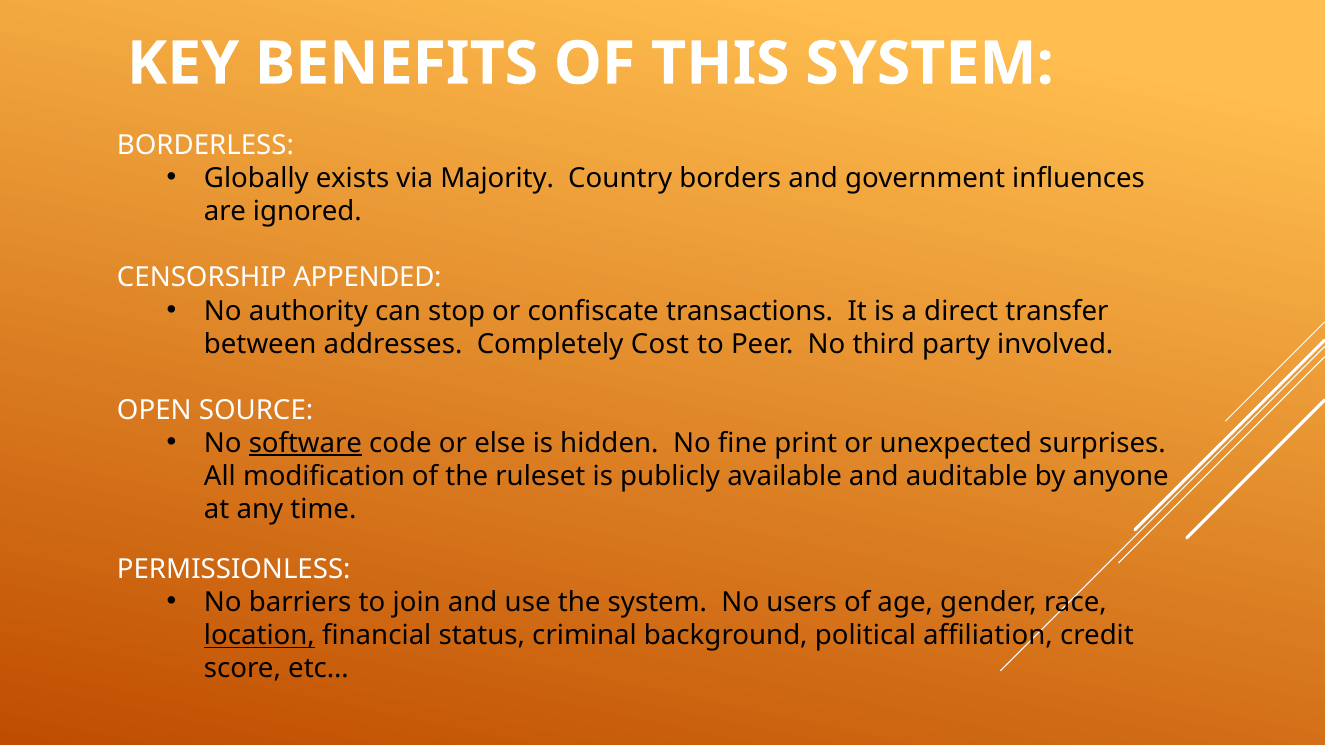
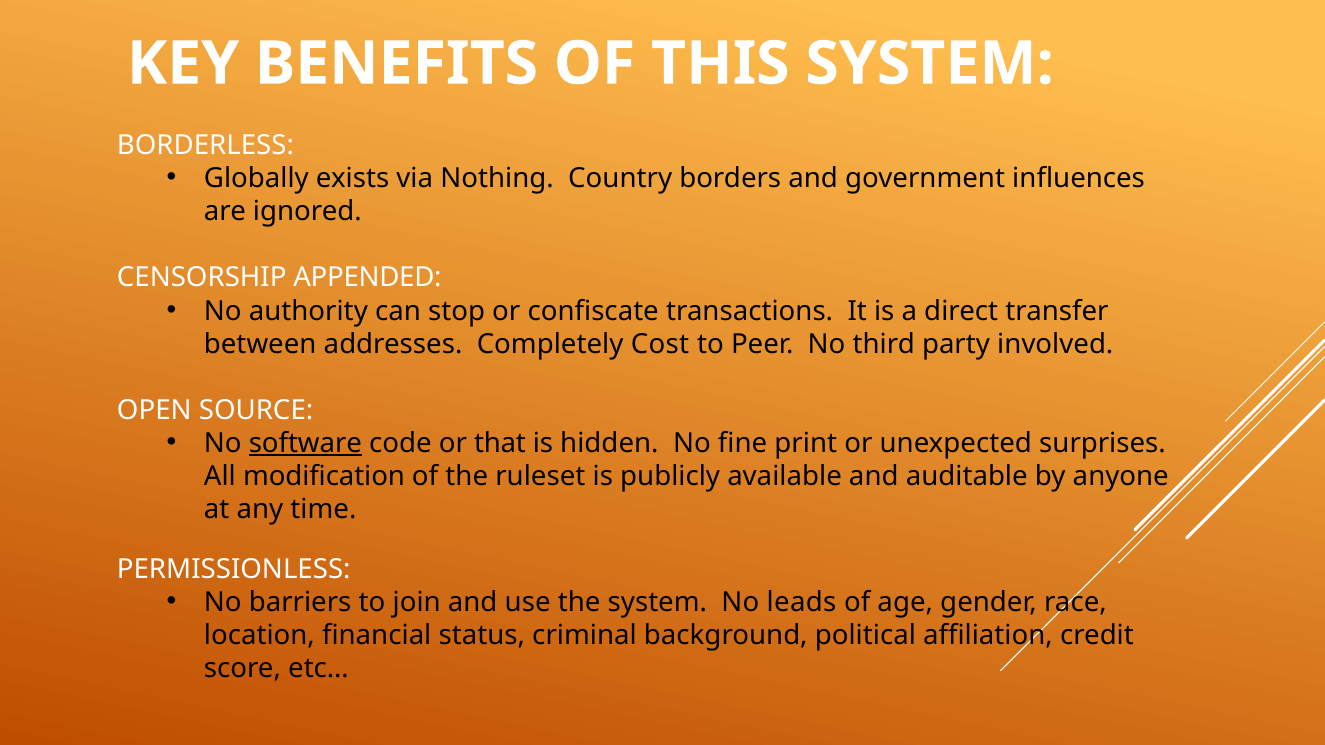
Majority: Majority -> Nothing (497, 178)
else: else -> that (500, 444)
users: users -> leads (802, 603)
location underline: present -> none (259, 636)
